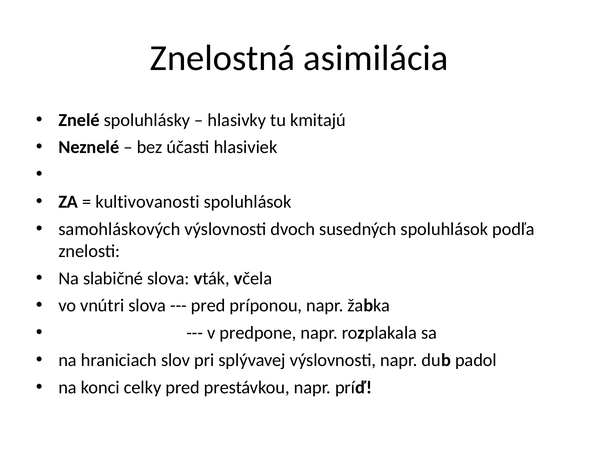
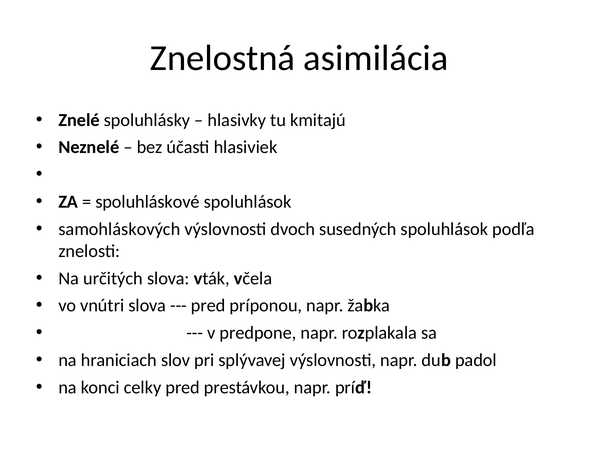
kultivovanosti: kultivovanosti -> spoluhláskové (148, 202)
slabičné: slabičné -> určitých (113, 278)
